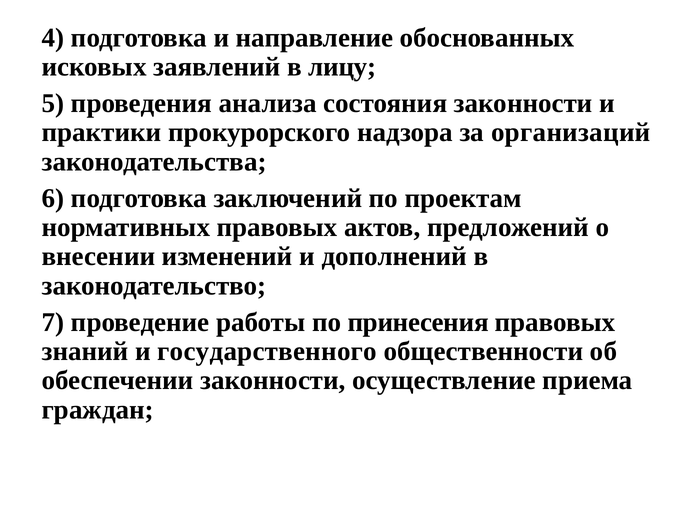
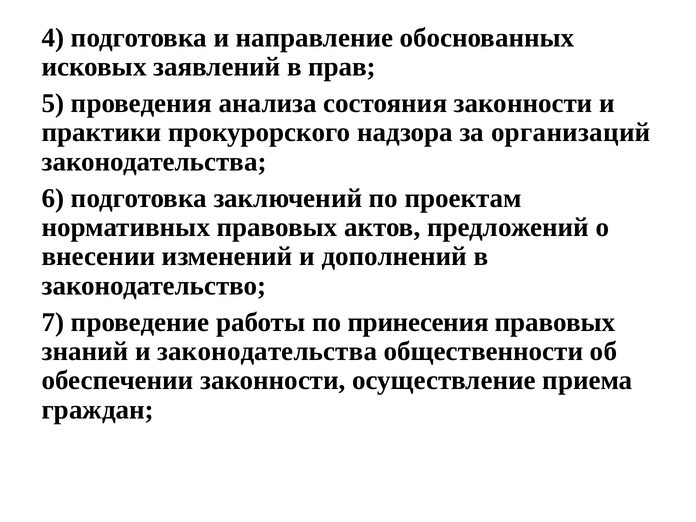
лицу: лицу -> прав (342, 67)
и государственного: государственного -> законодательства (267, 351)
